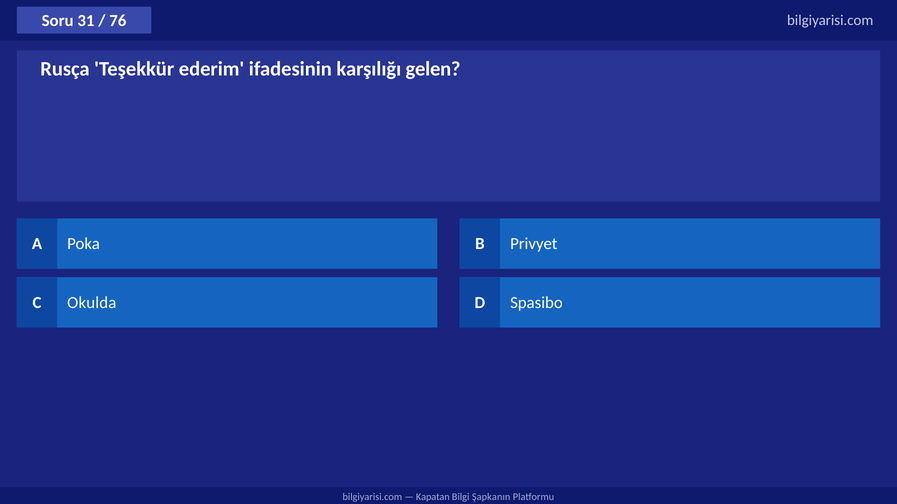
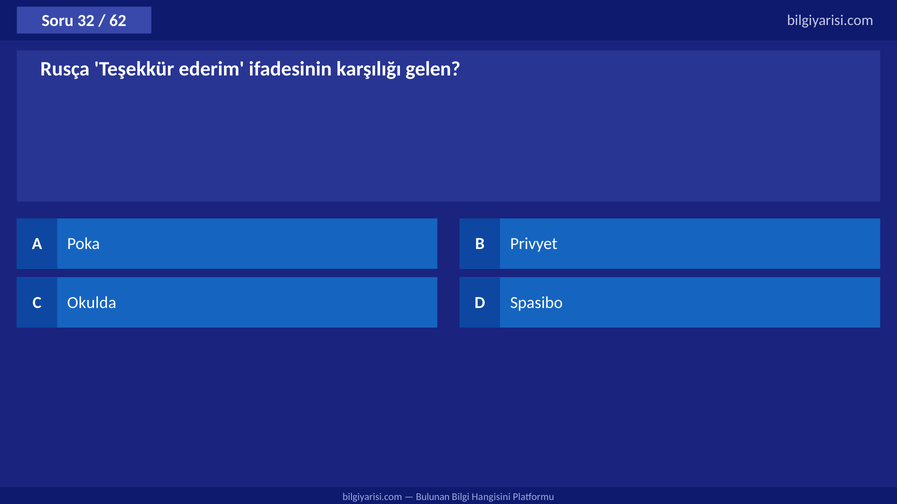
31: 31 -> 32 (86, 21)
76: 76 -> 62 (118, 21)
Kapatan: Kapatan -> Bulunan (433, 498)
Şapkanın: Şapkanın -> Hangisini (491, 498)
